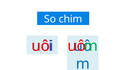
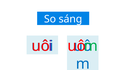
chim: chim -> sáng (70, 19)
